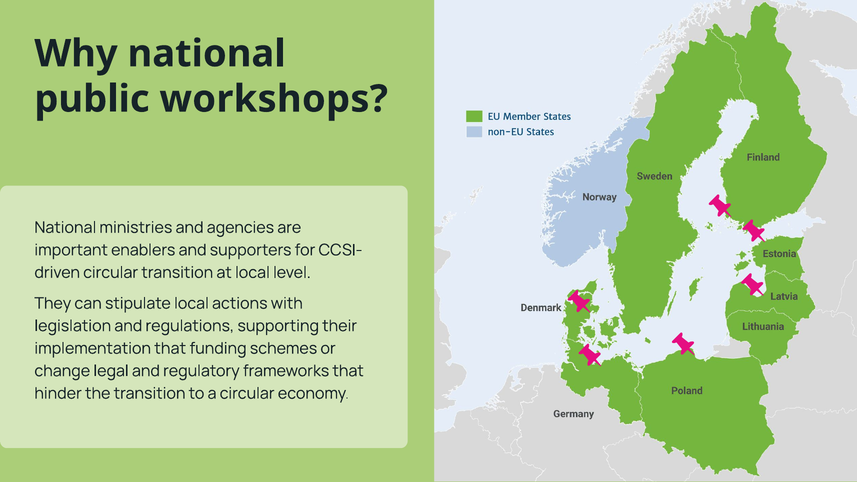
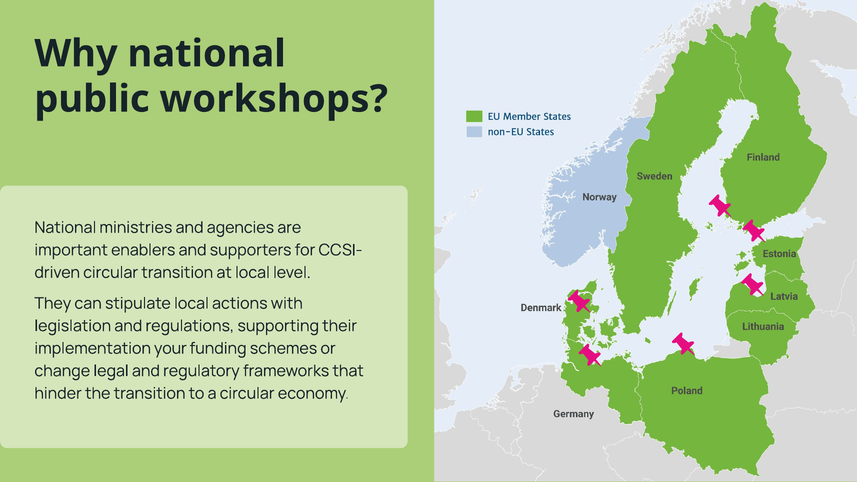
implementation that: that -> your (170, 348)
